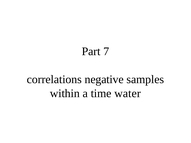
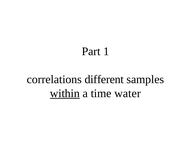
7: 7 -> 1 (106, 51)
negative: negative -> different (104, 79)
within underline: none -> present (65, 93)
